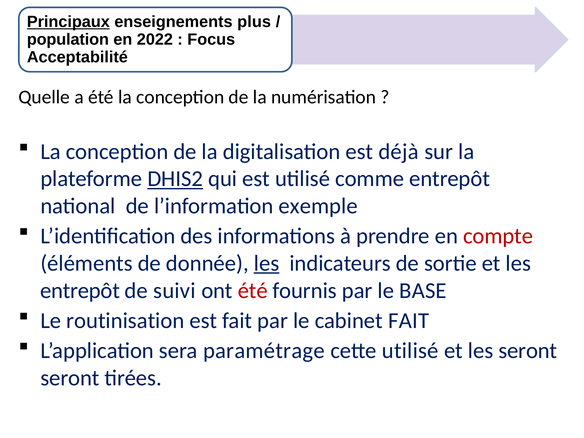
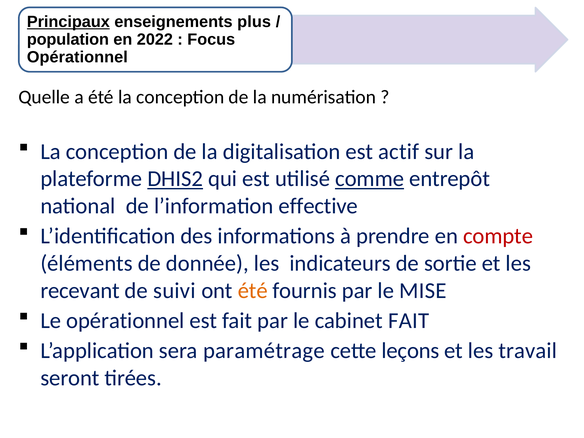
Acceptabilité: Acceptabilité -> Opérationnel (77, 57)
déjà: déjà -> actif (399, 152)
comme underline: none -> present (370, 179)
exemple: exemple -> effective (318, 206)
les underline: present -> none (267, 263)
entrepôt: entrepôt -> recevant (80, 291)
été colour: red -> orange (253, 291)
BASE: BASE -> MISE (423, 291)
Le routinisation: routinisation -> opérationnel (125, 321)
cette utilisé: utilisé -> leçons (410, 351)
les seront: seront -> travail (528, 351)
